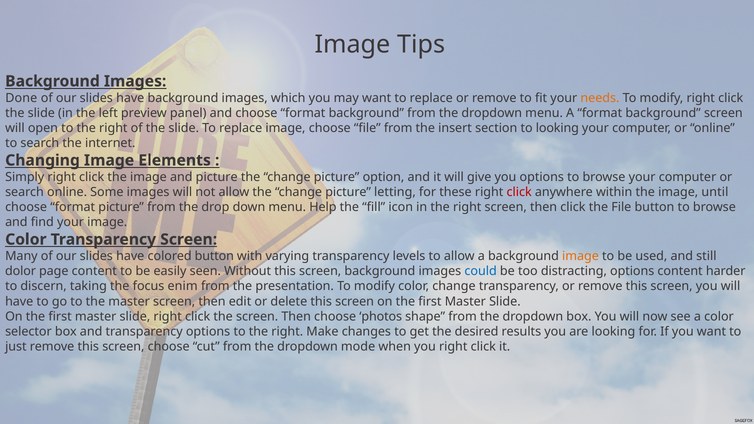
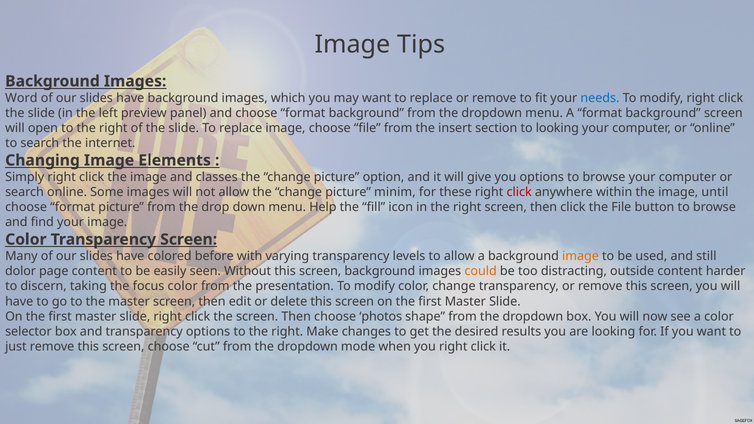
Done: Done -> Word (21, 98)
needs colour: orange -> blue (600, 98)
and picture: picture -> classes (217, 177)
letting: letting -> minim (395, 192)
colored button: button -> before (214, 256)
could colour: blue -> orange (481, 271)
distracting options: options -> outside (632, 271)
focus enim: enim -> color (183, 286)
